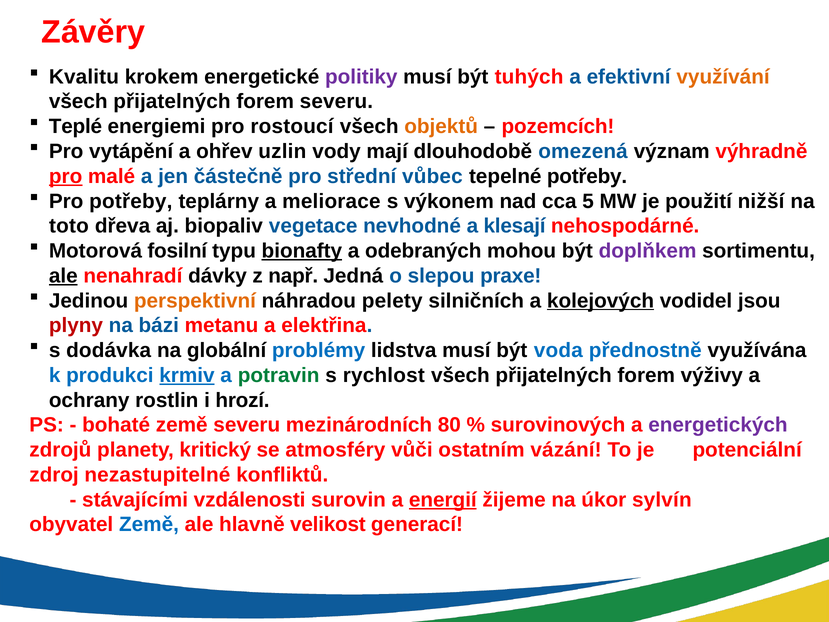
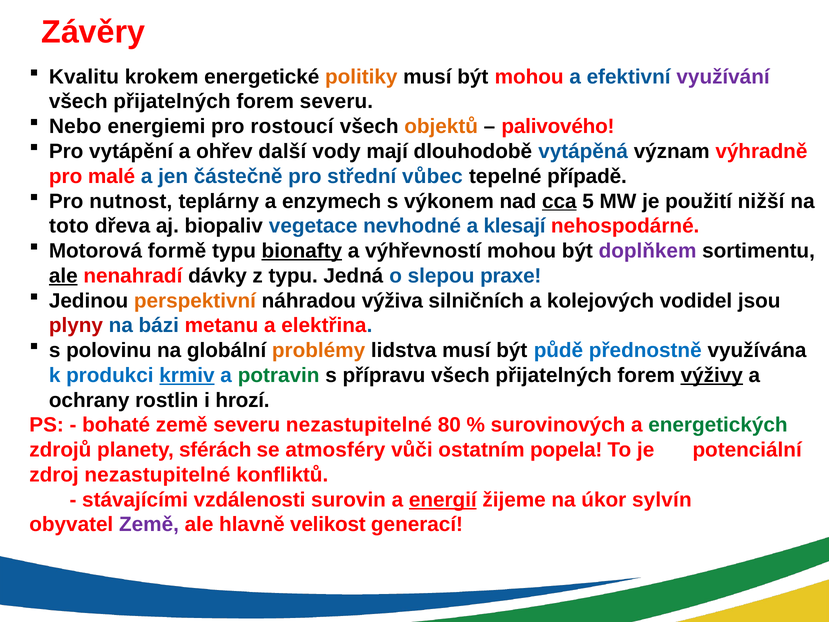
politiky colour: purple -> orange (361, 77)
být tuhých: tuhých -> mohou (529, 77)
využívání colour: orange -> purple (723, 77)
Teplé: Teplé -> Nebo (75, 126)
pozemcích: pozemcích -> palivového (558, 126)
uzlin: uzlin -> další (282, 151)
omezená: omezená -> vytápěná (583, 151)
pro underline: present -> none (66, 176)
tepelné potřeby: potřeby -> případě (587, 176)
Pro potřeby: potřeby -> nutnost (131, 201)
meliorace: meliorace -> enzymech (332, 201)
cca underline: none -> present (559, 201)
fosilní: fosilní -> formě (177, 251)
odebraných: odebraných -> výhřevností (423, 251)
z např: např -> typu (293, 276)
pelety: pelety -> výživa (392, 301)
kolejových underline: present -> none (601, 301)
dodávka: dodávka -> polovinu (109, 350)
problémy colour: blue -> orange (319, 350)
voda: voda -> půdě (558, 350)
rychlost: rychlost -> přípravu (384, 375)
výživy underline: none -> present (712, 375)
severu mezinárodních: mezinárodních -> nezastupitelné (359, 425)
energetických colour: purple -> green (718, 425)
kritický: kritický -> sférách (215, 450)
vázání: vázání -> popela (566, 450)
Země colour: blue -> purple (149, 524)
